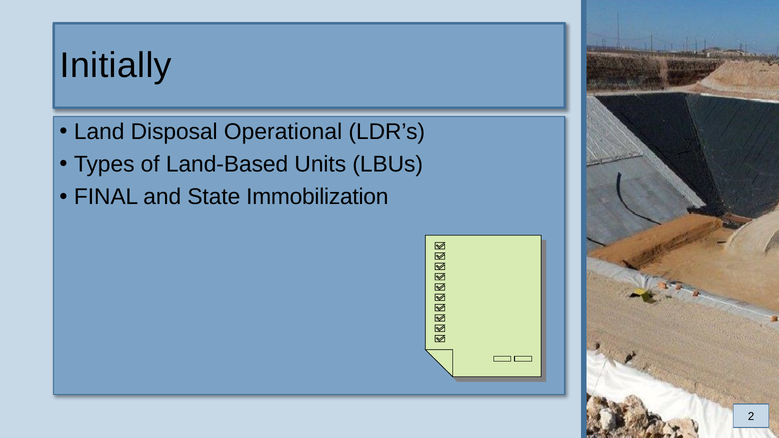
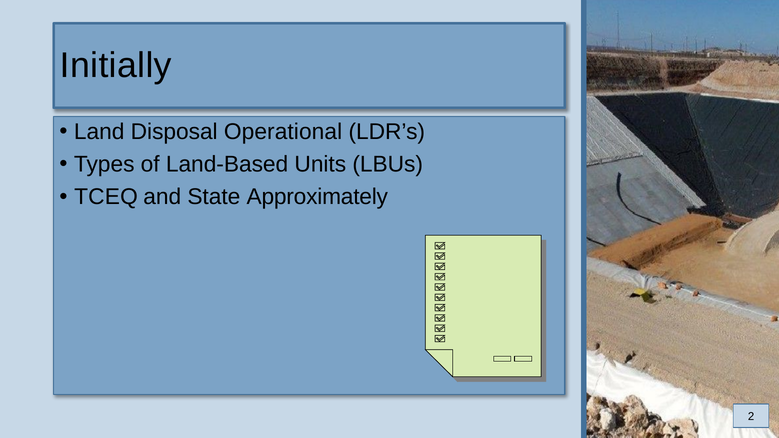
FINAL: FINAL -> TCEQ (106, 197)
Immobilization: Immobilization -> Approximately (317, 197)
